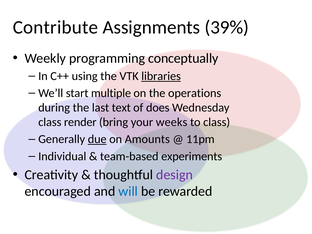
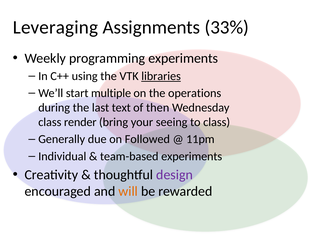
Contribute: Contribute -> Leveraging (55, 27)
39%: 39% -> 33% (227, 27)
programming conceptually: conceptually -> experiments (183, 58)
does: does -> then (158, 108)
weeks: weeks -> seeing (172, 122)
due underline: present -> none (97, 139)
Amounts: Amounts -> Followed (147, 139)
will colour: blue -> orange (128, 191)
